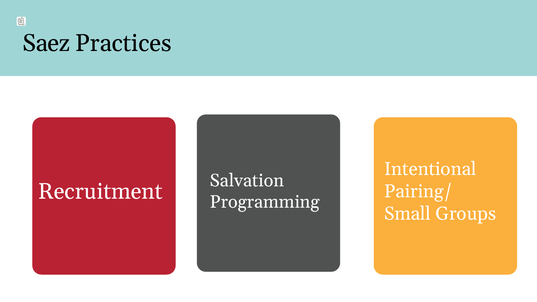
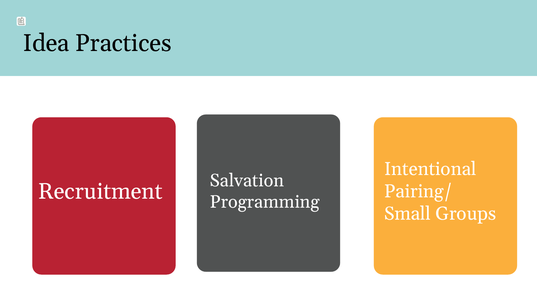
Saez: Saez -> Idea (46, 43)
